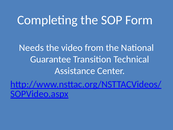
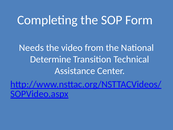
Guarantee: Guarantee -> Determine (51, 59)
